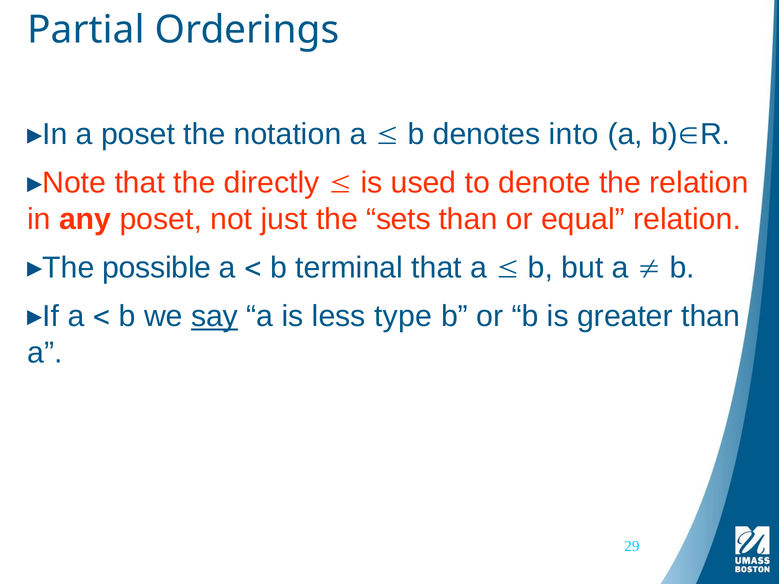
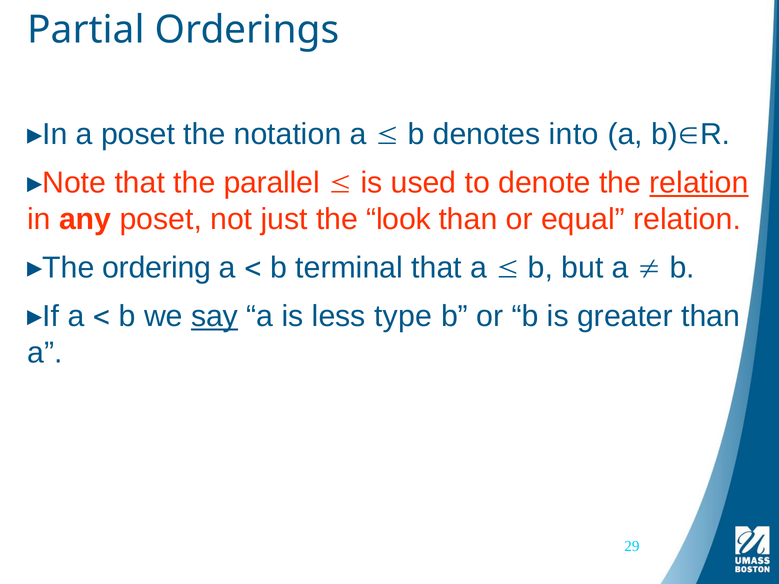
directly: directly -> parallel (272, 183)
relation underline: none -> present (699, 183)
sets: sets -> look (398, 219)
possible: possible -> ordering (157, 268)
